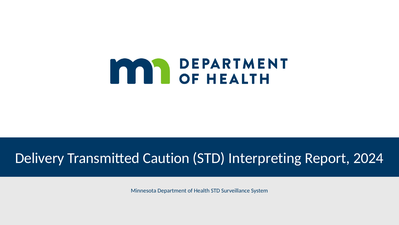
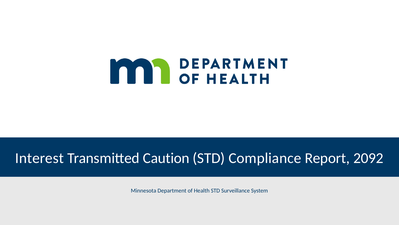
Delivery: Delivery -> Interest (39, 158)
Interpreting: Interpreting -> Compliance (265, 158)
2024: 2024 -> 2092 (368, 158)
